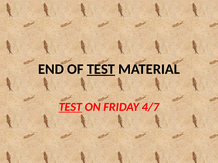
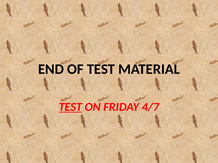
TEST underline: present -> none (101, 69)
